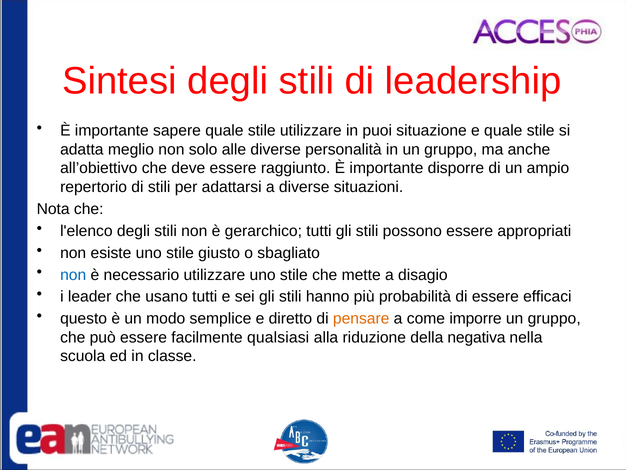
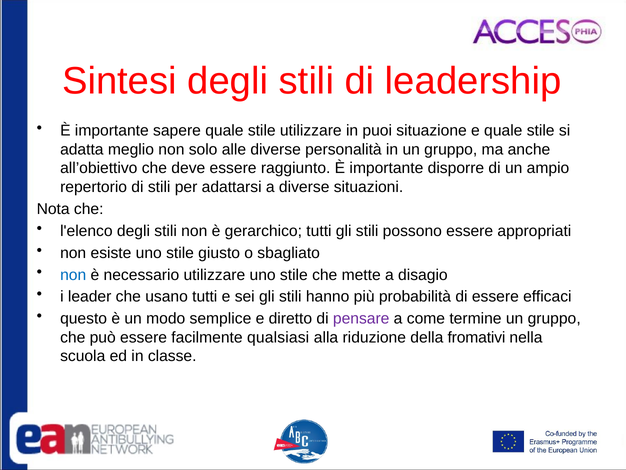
pensare colour: orange -> purple (361, 318)
imporre: imporre -> termine (475, 318)
negativa: negativa -> fromativi (476, 337)
